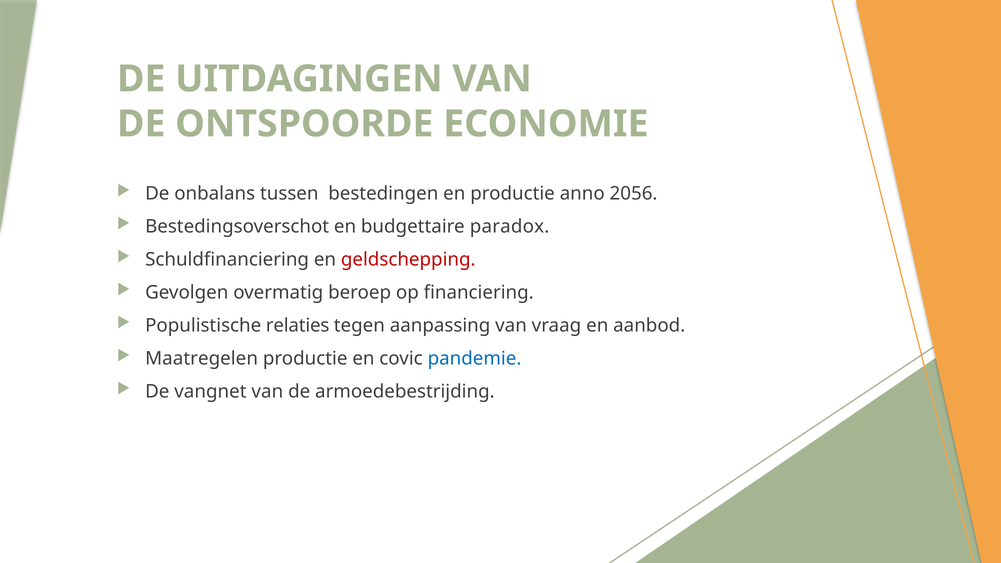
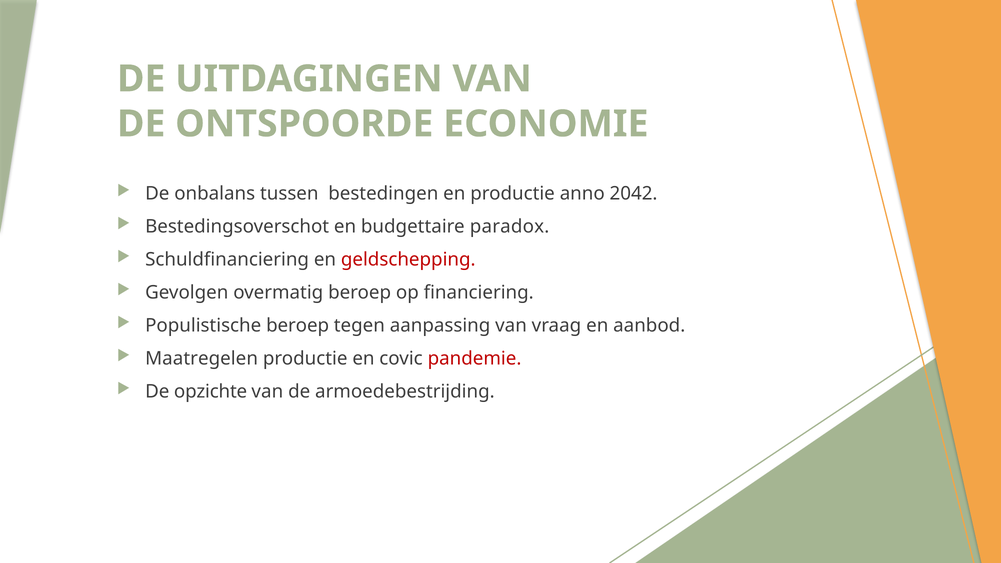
2056: 2056 -> 2042 (634, 194)
Populistische relaties: relaties -> beroep (298, 326)
pandemie colour: blue -> red (475, 359)
vangnet: vangnet -> opzichte (211, 391)
